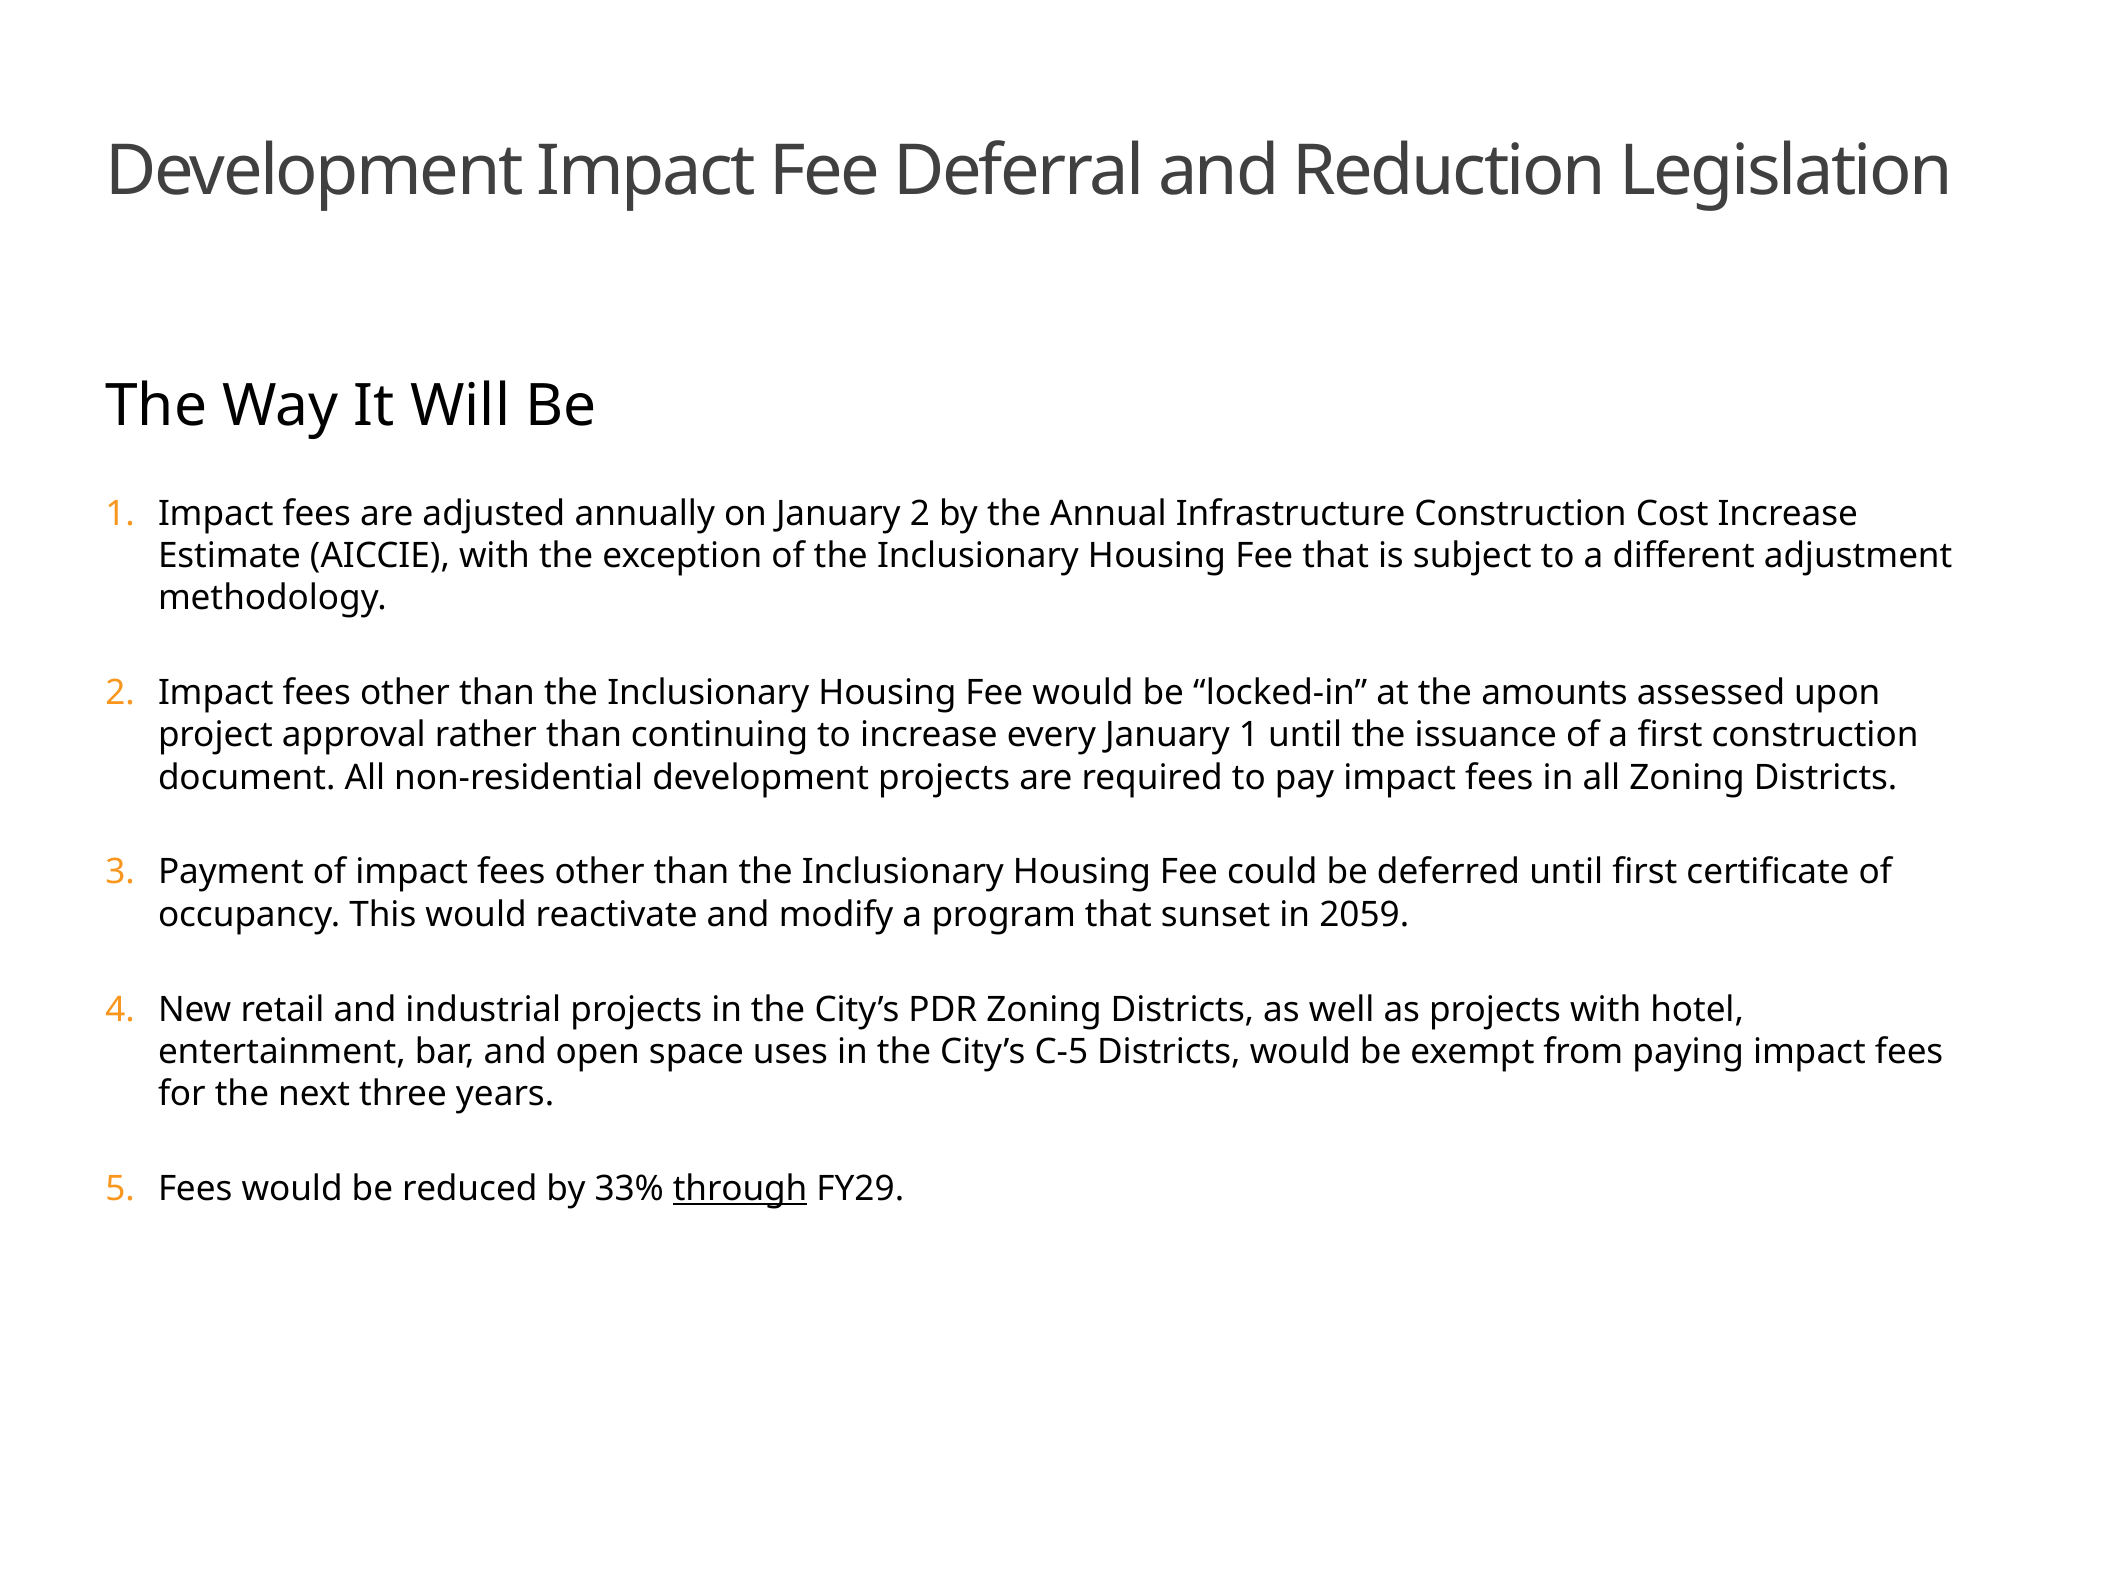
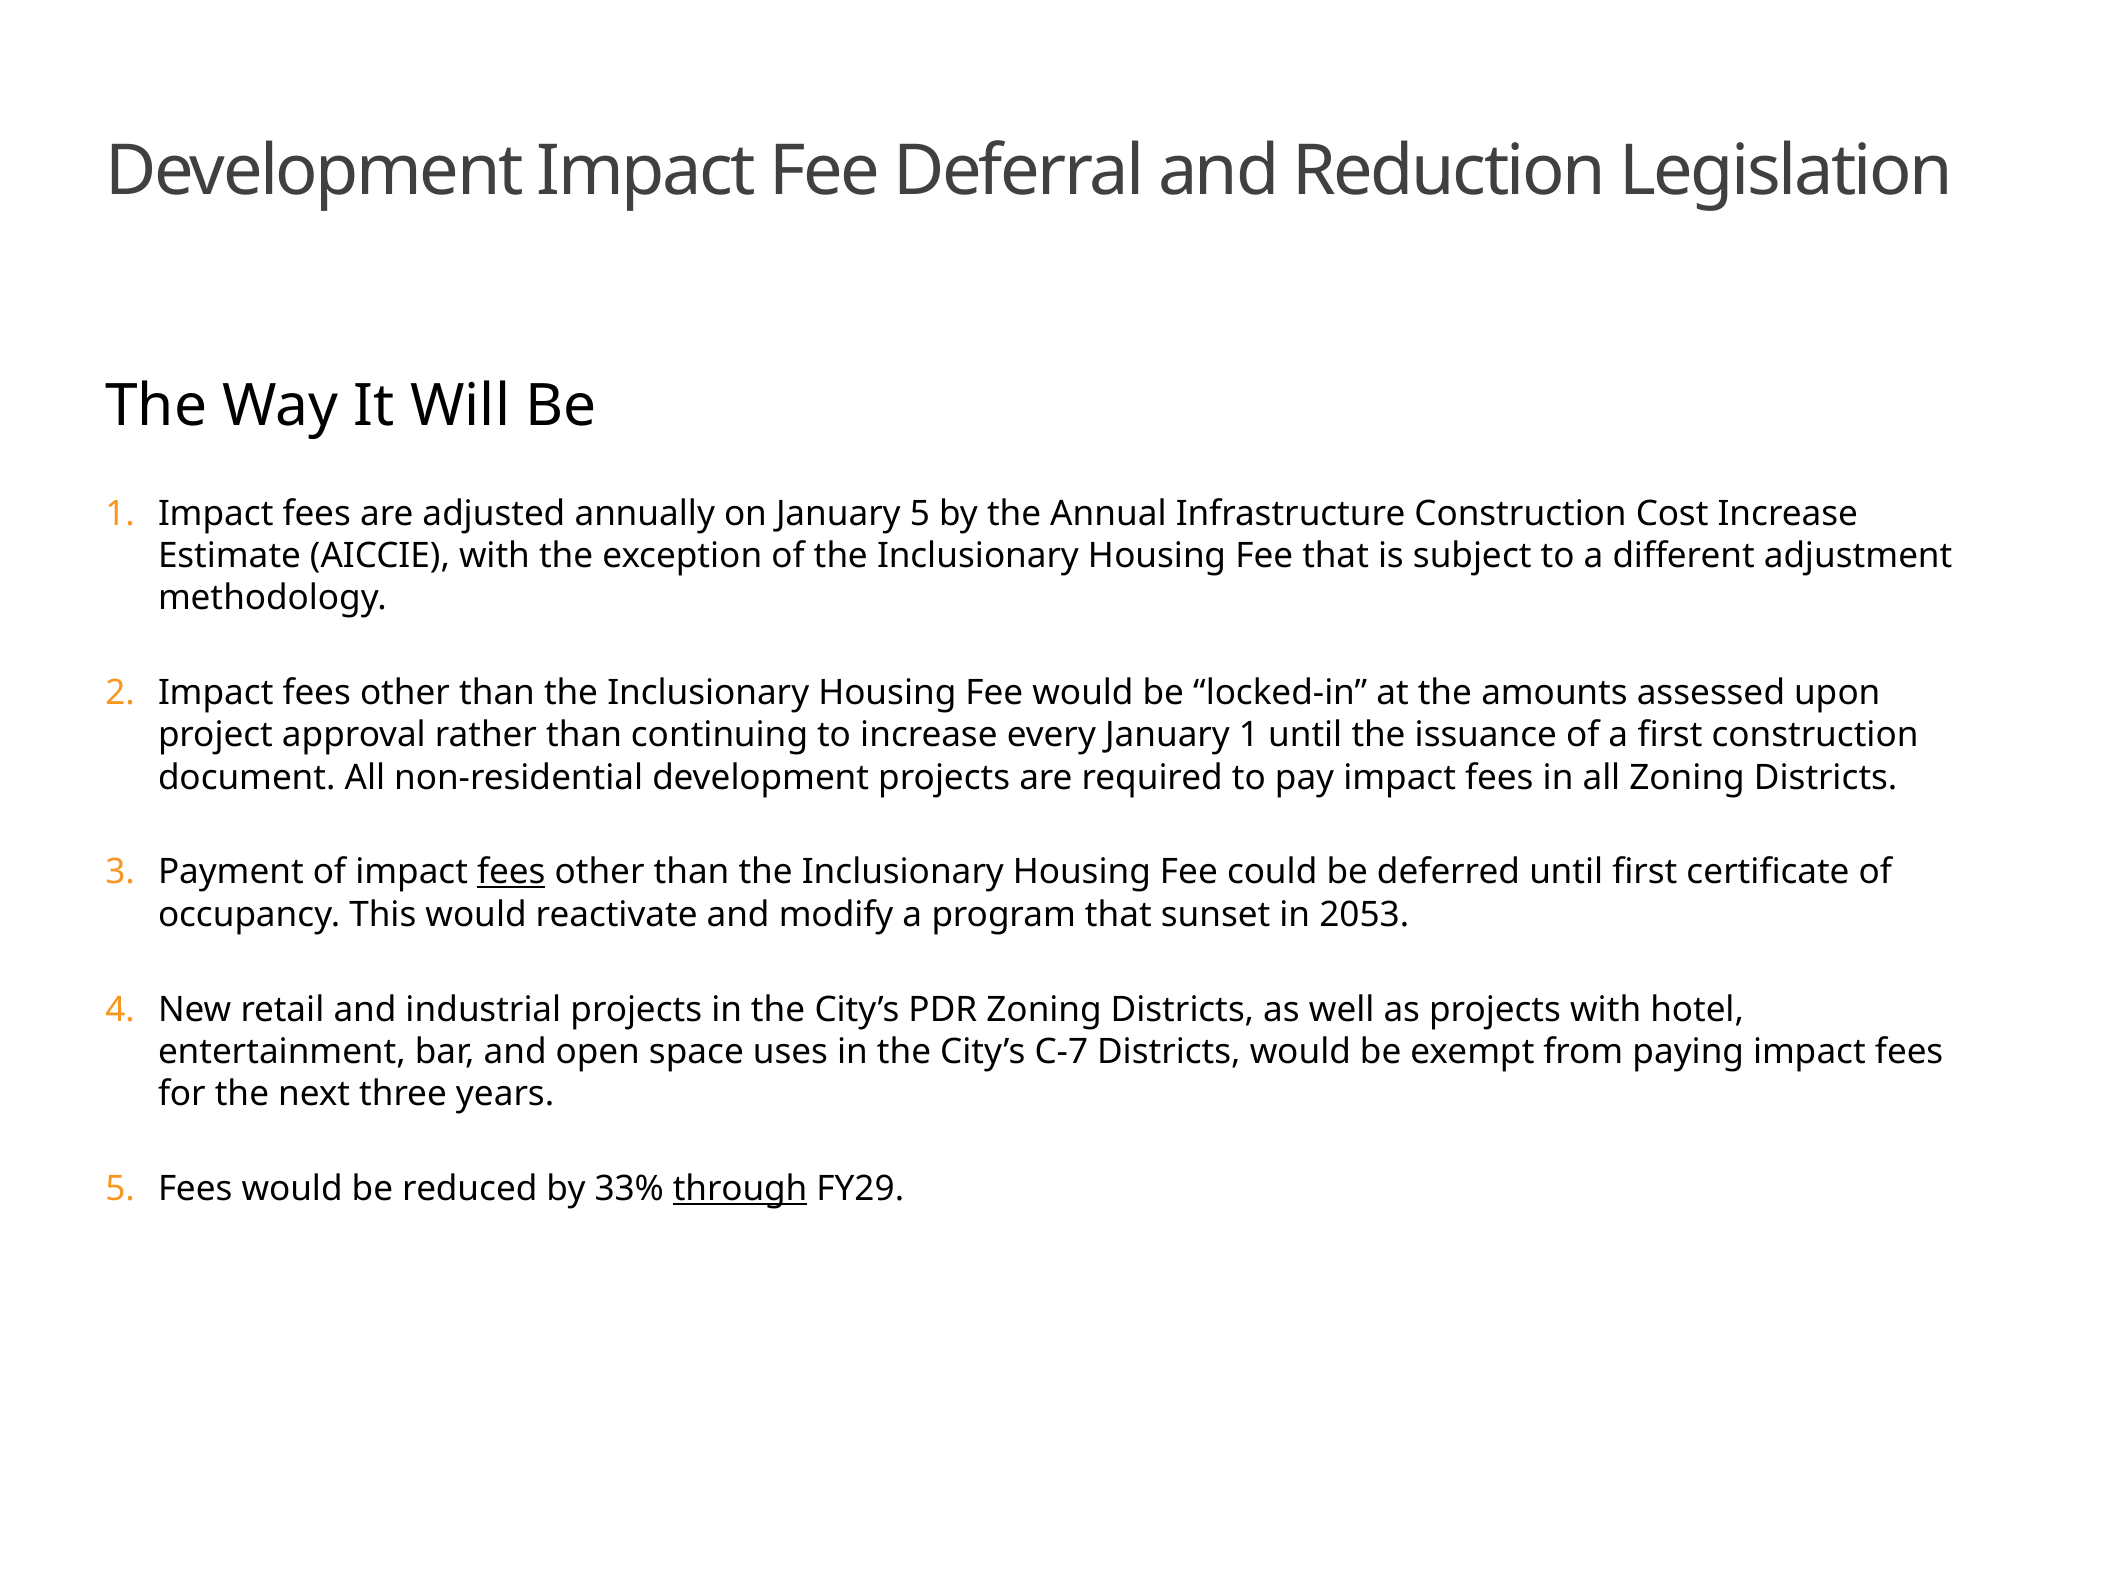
January 2: 2 -> 5 (920, 514)
fees underline: none -> present (511, 872)
2059: 2059 -> 2053 (1364, 914)
C-5: C-5 -> C-7 (1061, 1051)
